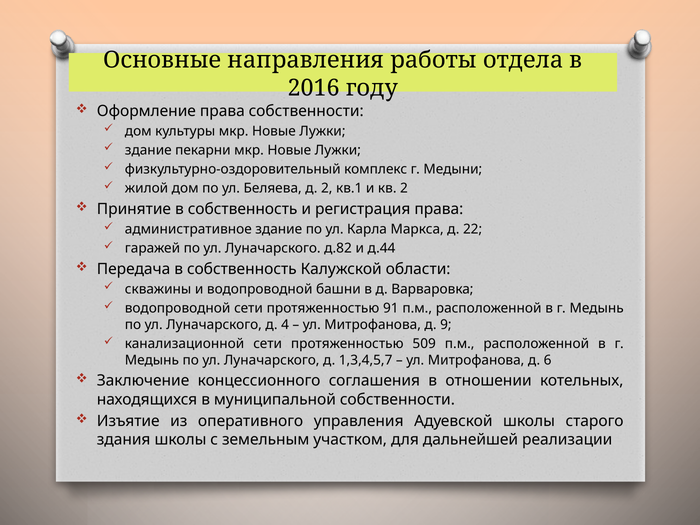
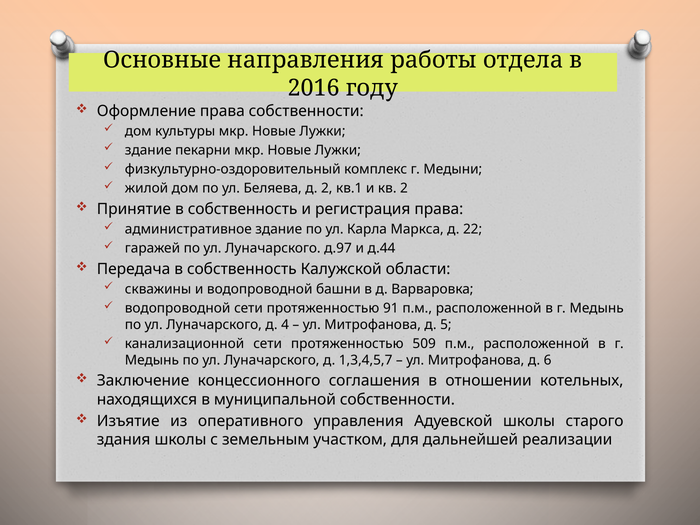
д.82: д.82 -> д.97 (338, 248)
9: 9 -> 5 (446, 325)
